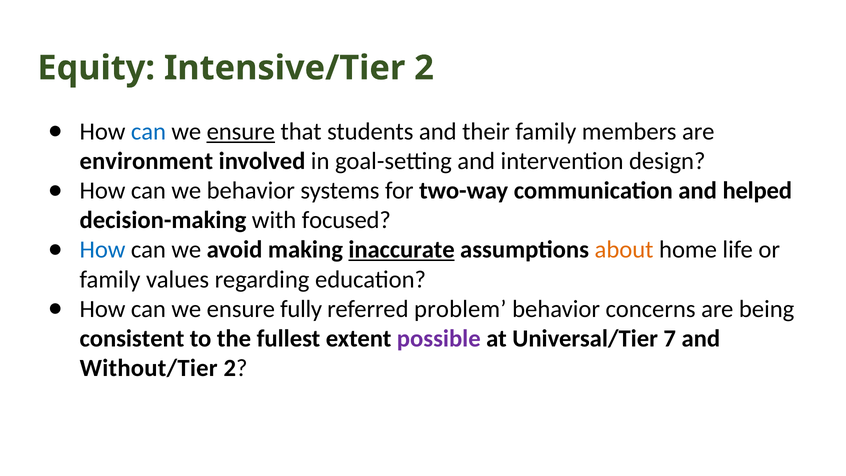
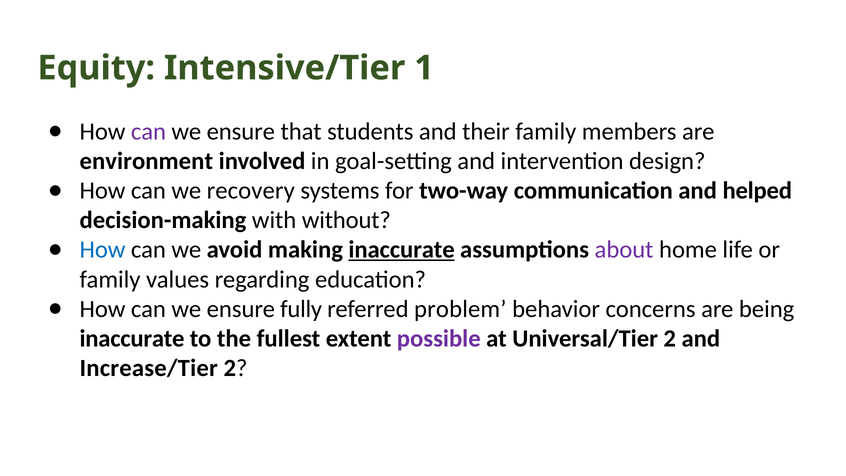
Intensive/Tier 2: 2 -> 1 (424, 68)
can colour: blue -> purple (148, 132)
ensure underline: present -> none (241, 132)
we behavior: behavior -> recovery (251, 191)
focused: focused -> without (346, 220)
about colour: orange -> purple (624, 250)
consistent: consistent -> inaccurate (132, 338)
Universal/Tier 7: 7 -> 2 (670, 338)
Without/Tier: Without/Tier -> Increase/Tier (149, 368)
